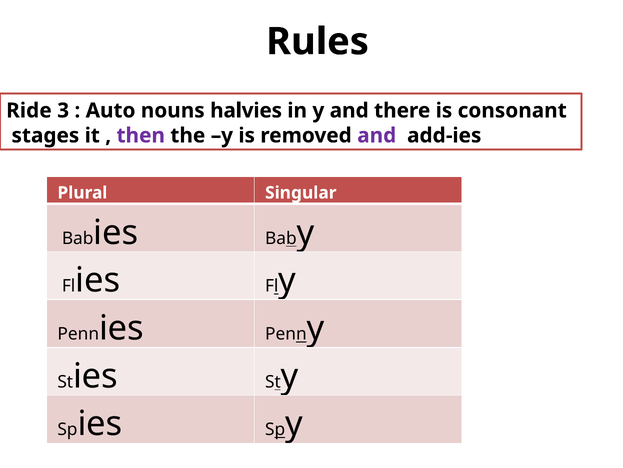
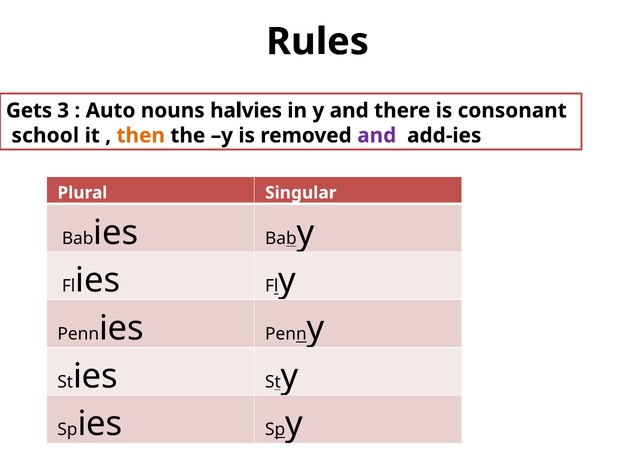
Ride: Ride -> Gets (29, 110)
stages: stages -> school (45, 135)
then colour: purple -> orange (141, 135)
